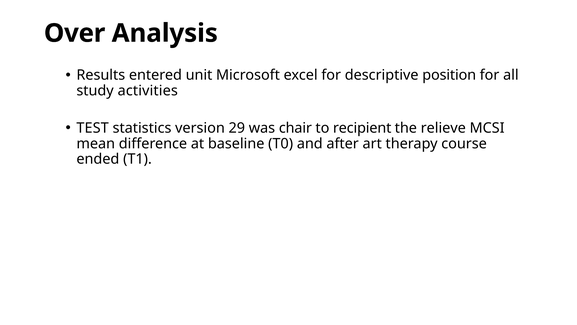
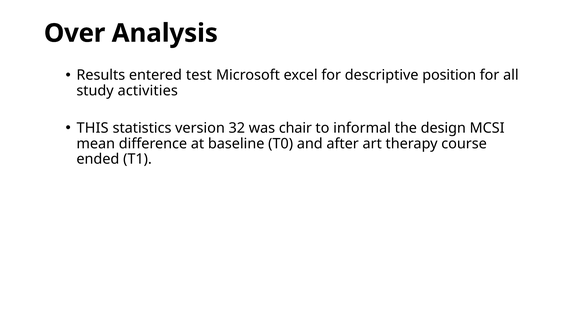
unit: unit -> test (199, 75)
TEST: TEST -> THIS (93, 128)
29: 29 -> 32 (237, 128)
recipient: recipient -> informal (362, 128)
relieve: relieve -> design (443, 128)
